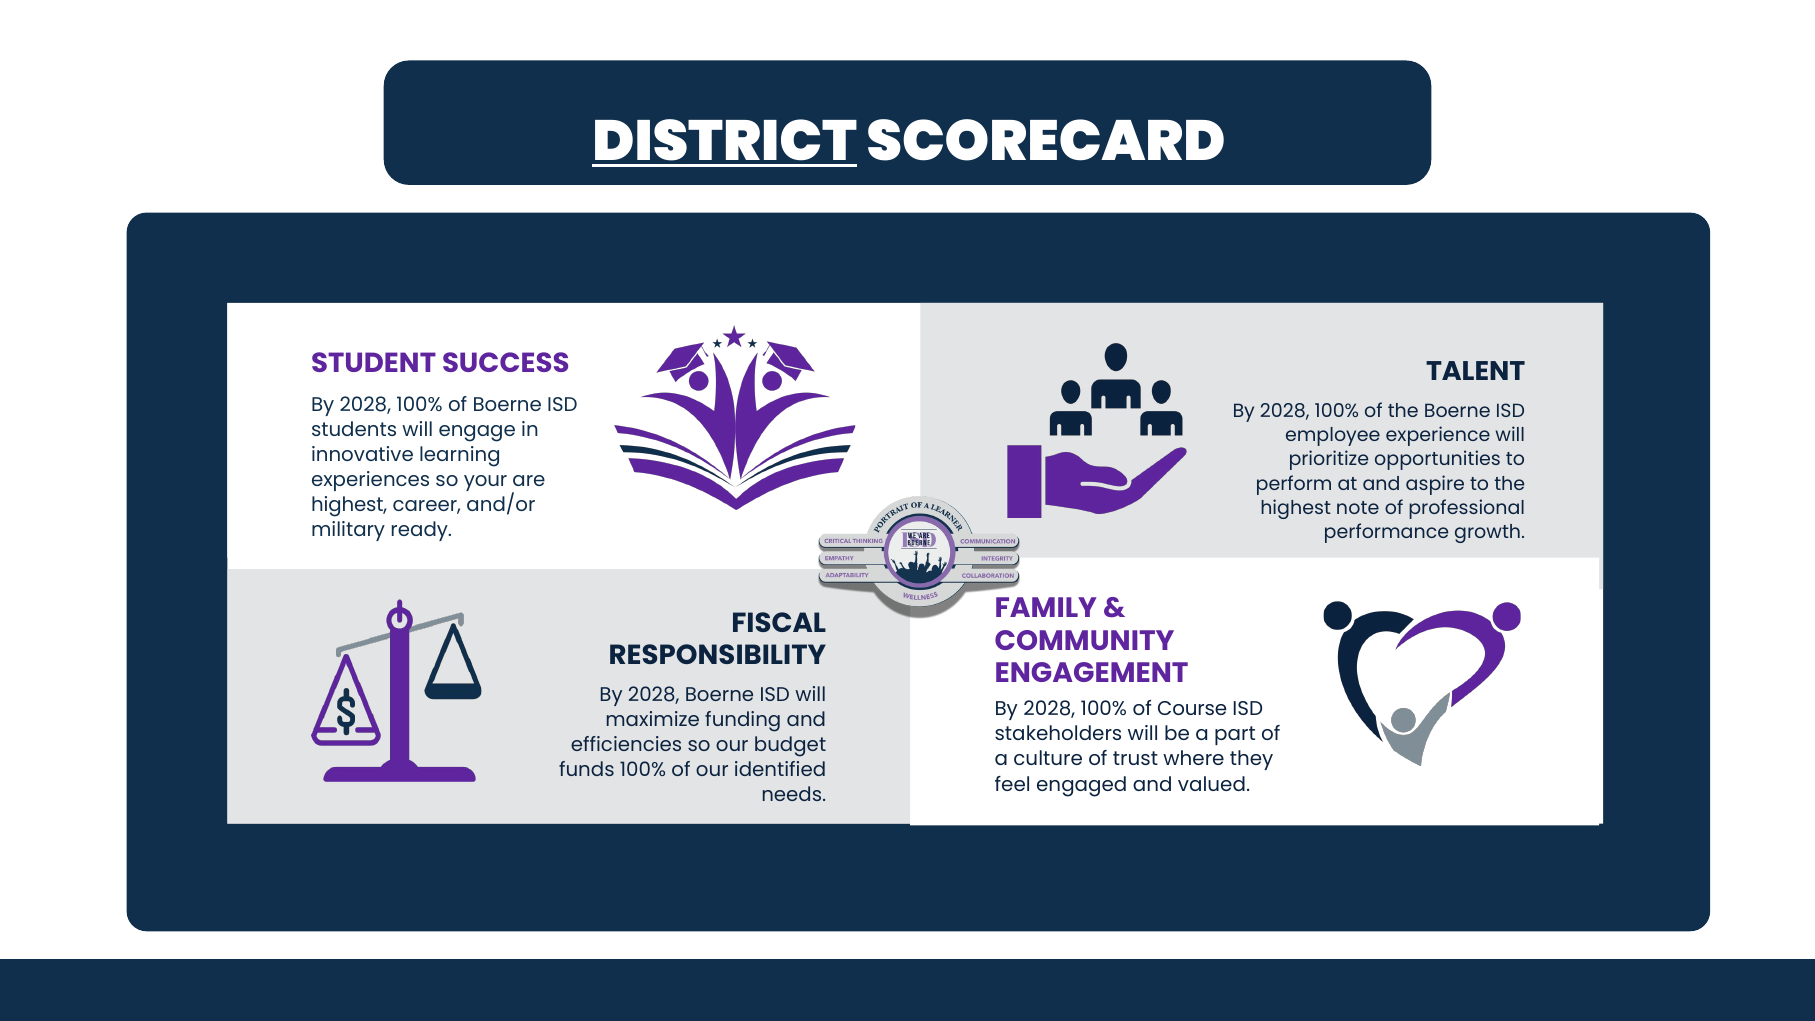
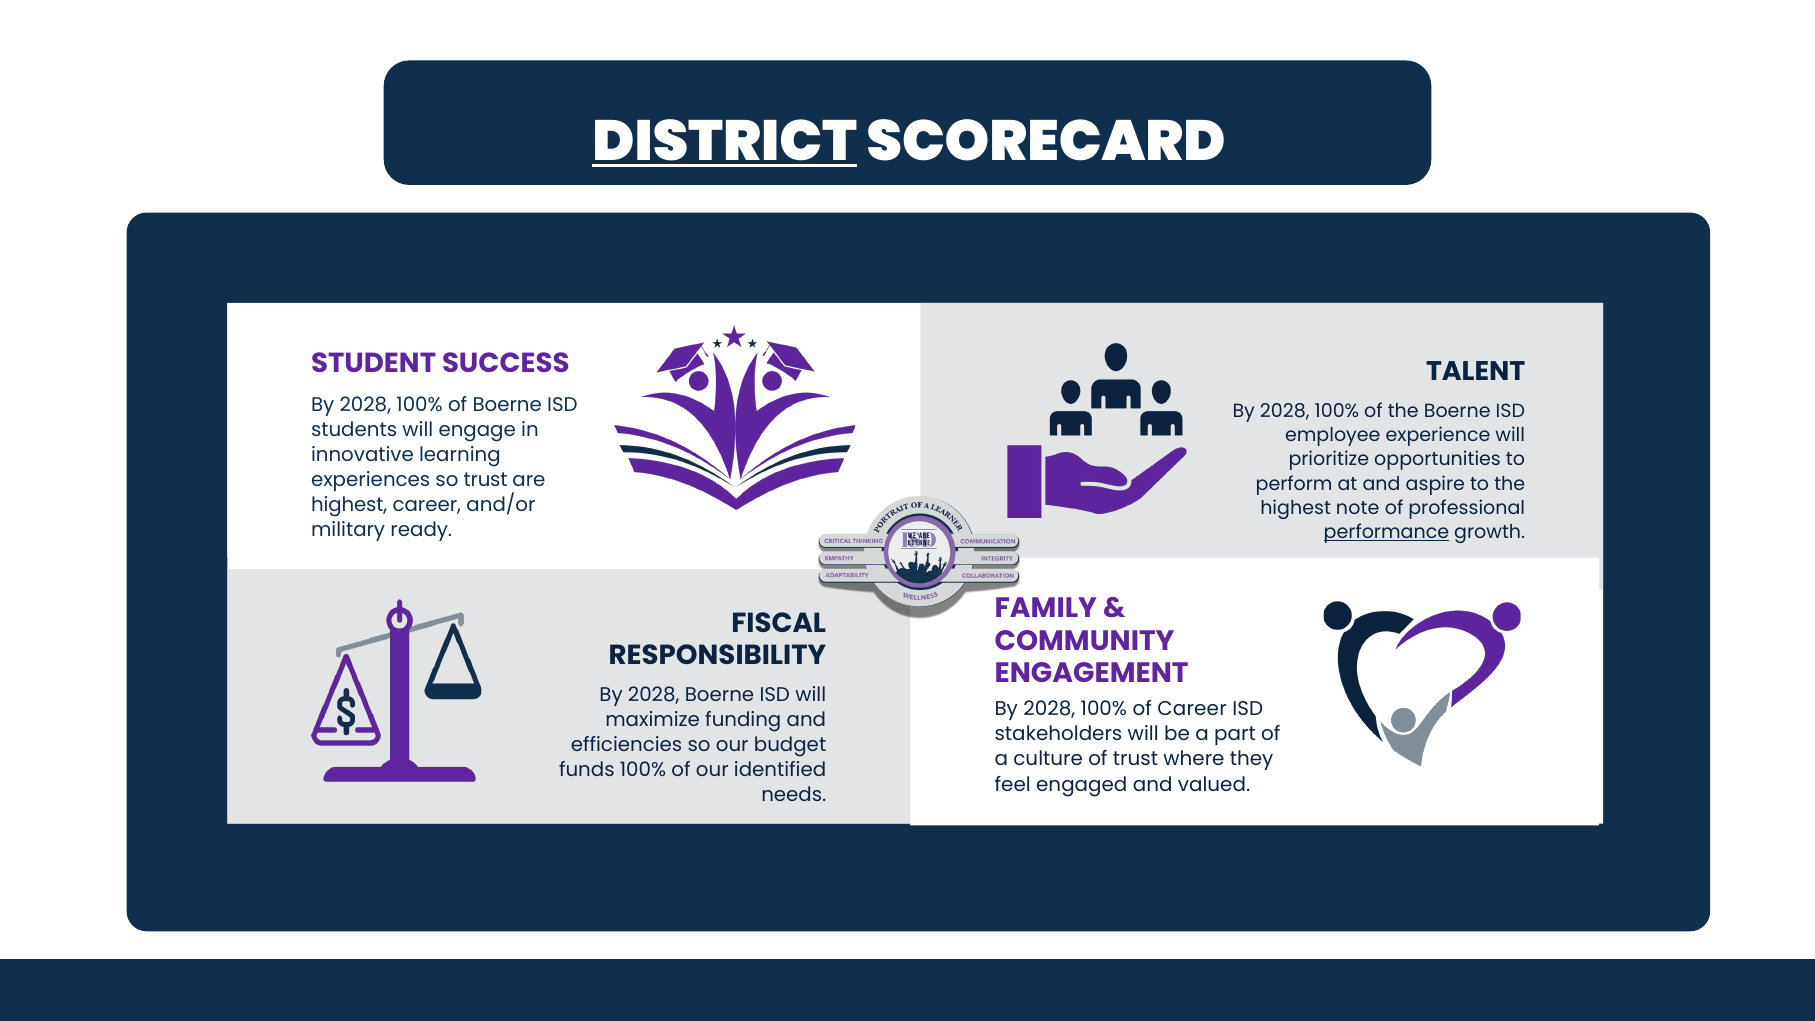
so your: your -> trust (486, 480)
performance underline: none -> present (1386, 532)
of Course: Course -> Career (1192, 709)
